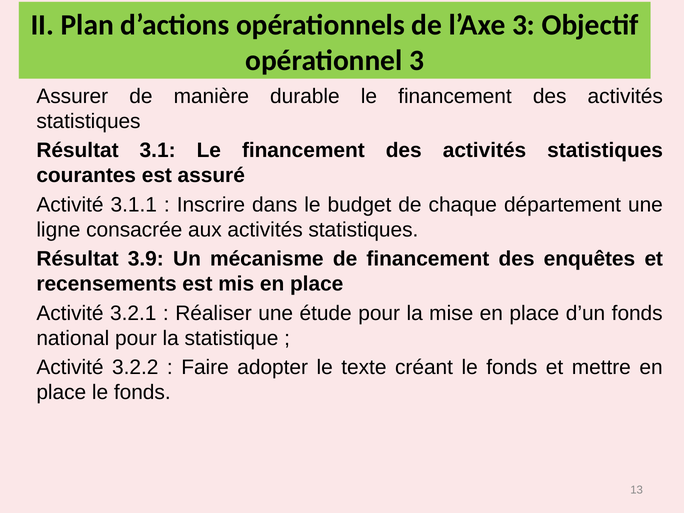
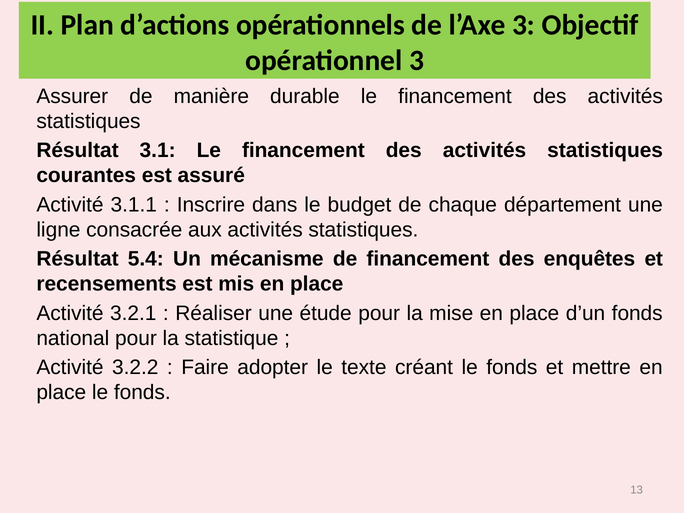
3.9: 3.9 -> 5.4 (146, 259)
